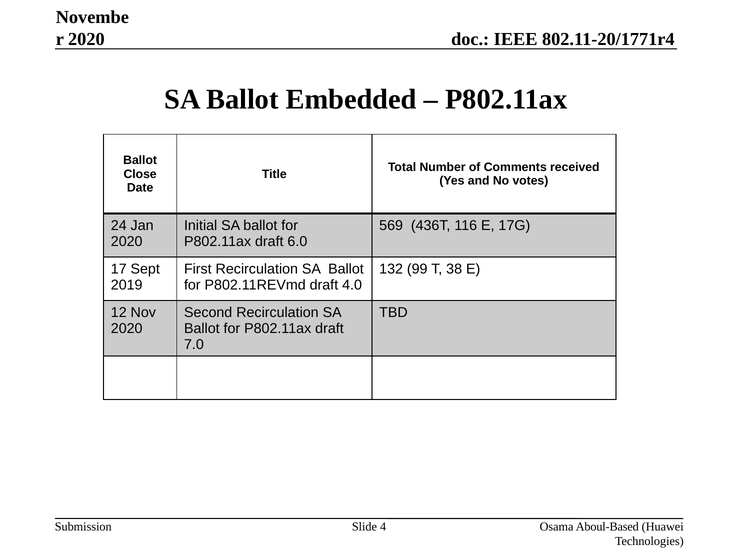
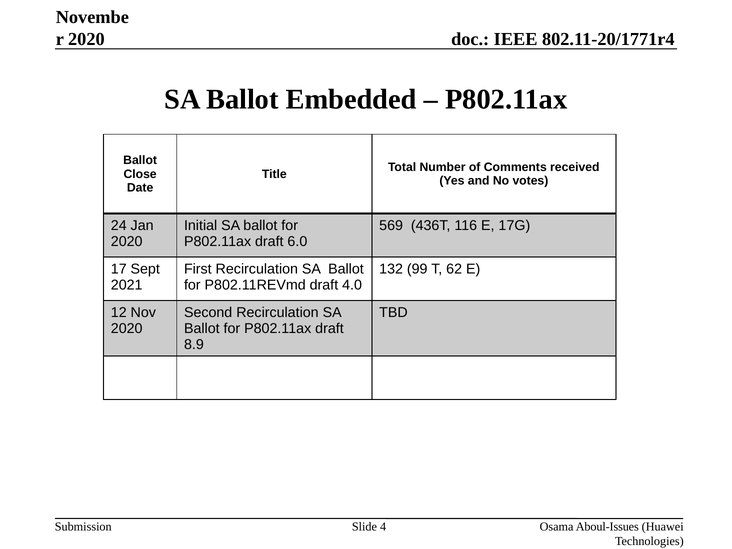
38: 38 -> 62 (454, 269)
2019: 2019 -> 2021 (127, 285)
7.0: 7.0 -> 8.9 (194, 344)
Aboul-Based: Aboul-Based -> Aboul-Issues (607, 527)
